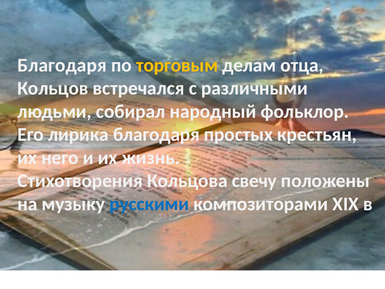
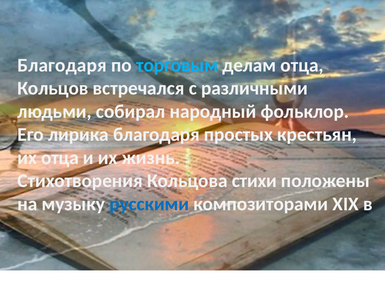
торговым colour: yellow -> light blue (177, 65)
их него: него -> отца (60, 158)
свечу: свечу -> стихи (254, 181)
